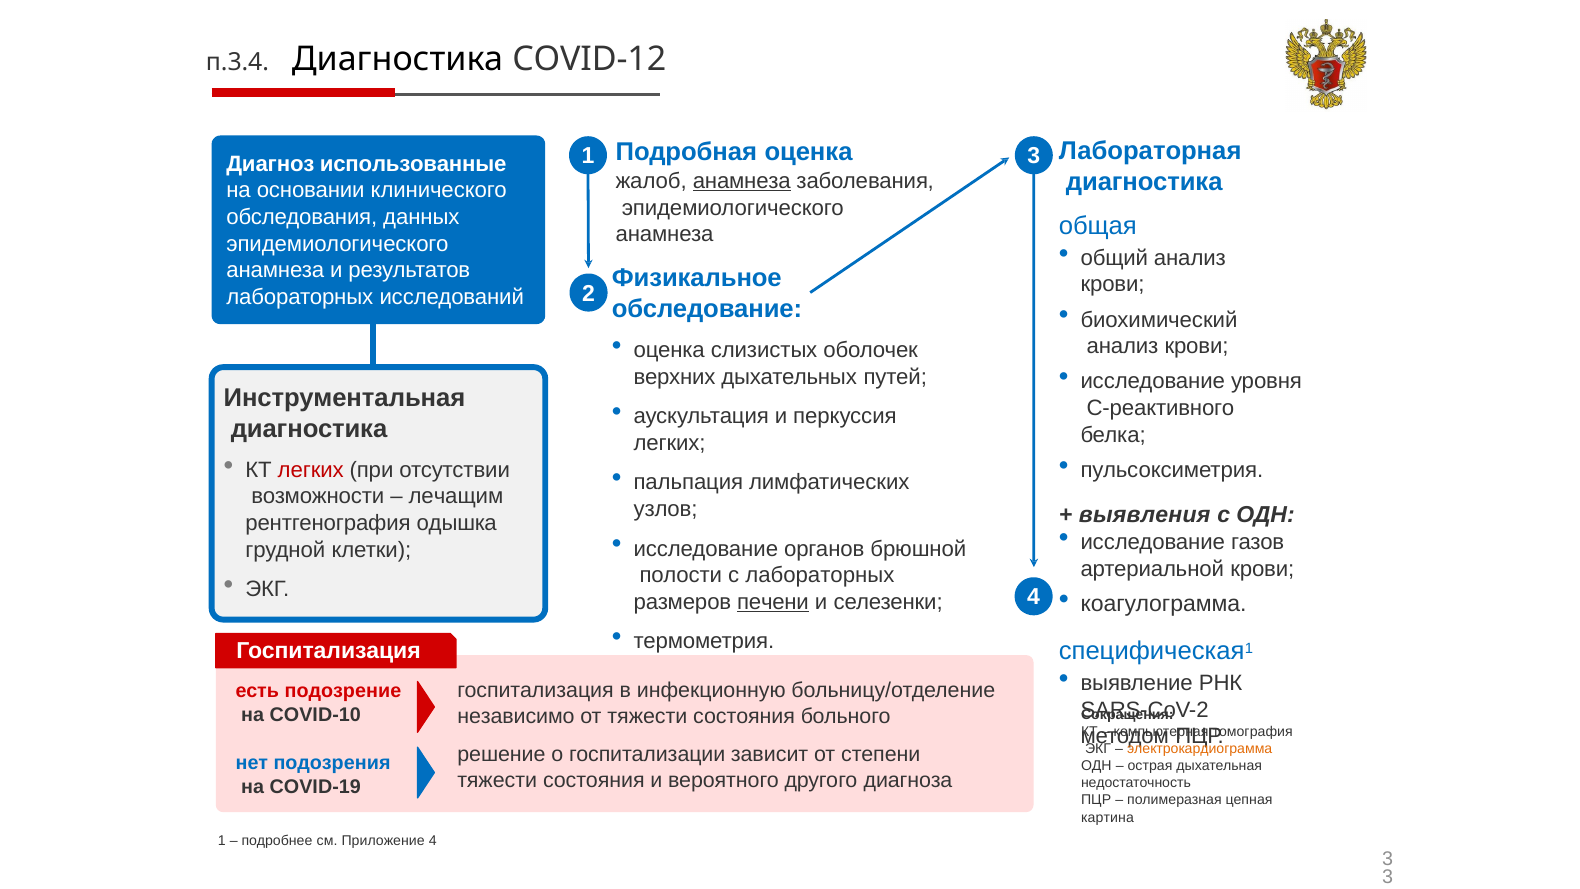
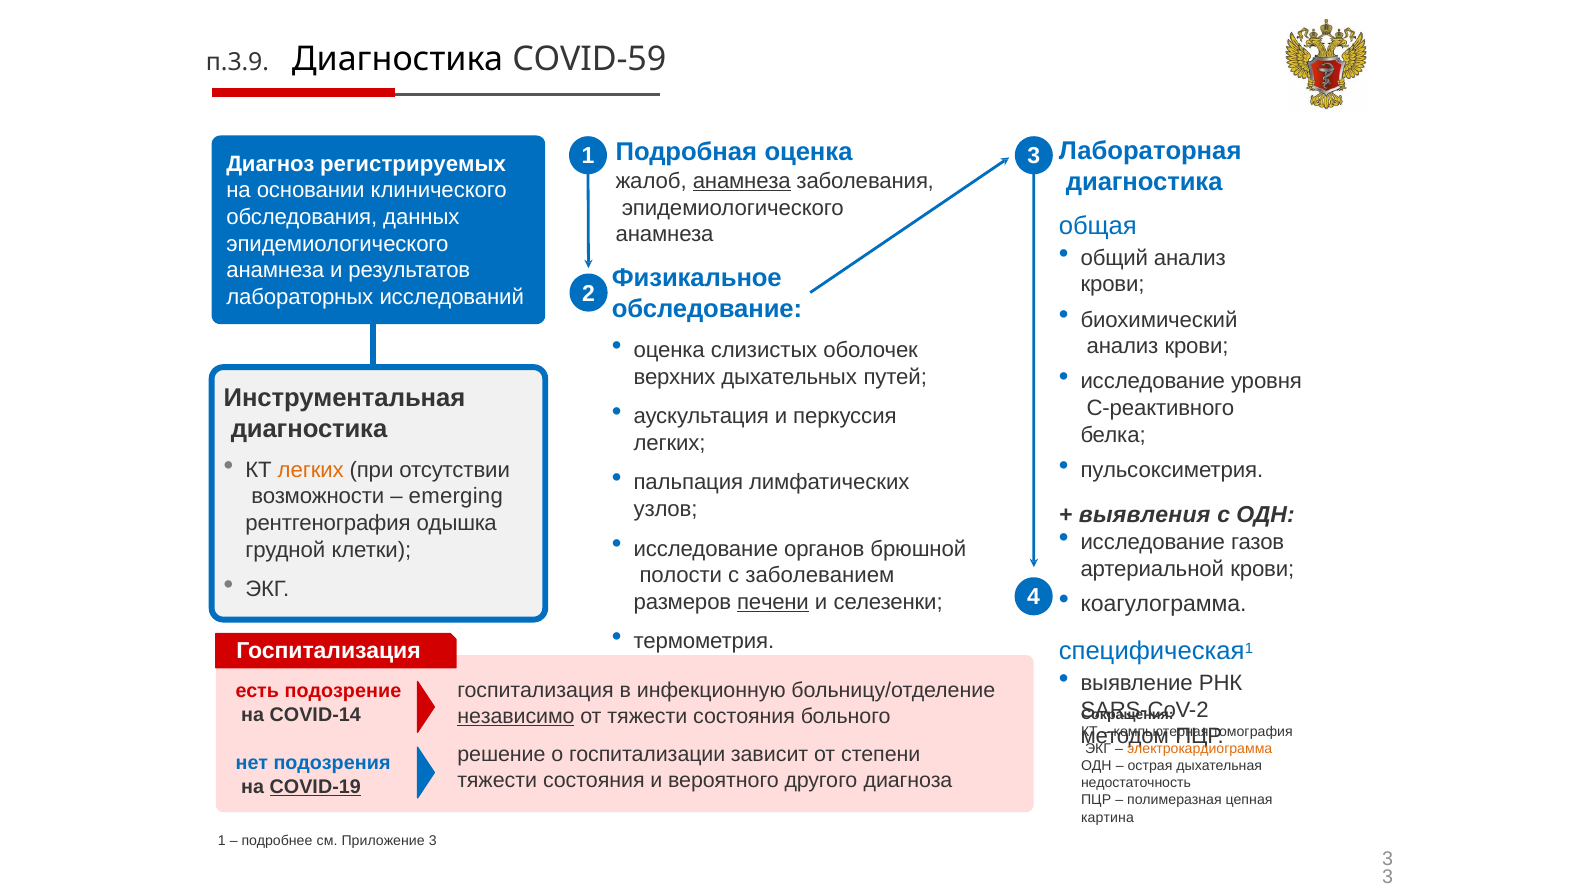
п.3.4: п.3.4 -> п.3.9 (237, 62)
COVID-12: COVID-12 -> COVID-59 (589, 59)
использованные: использованные -> регистрируемых (413, 164)
легких colour: red -> orange (311, 470)
лечащим: лечащим -> emerging (456, 496)
с лабораторных: лабораторных -> заболеванием (820, 575)
COVID-10: COVID-10 -> COVID-14 (315, 715)
независимо underline: none -> present (516, 716)
COVID-19 underline: none -> present (315, 787)
Приложение 4: 4 -> 3 (433, 840)
